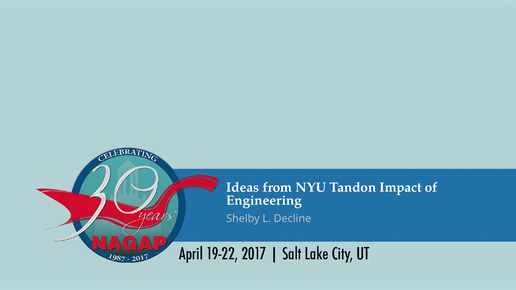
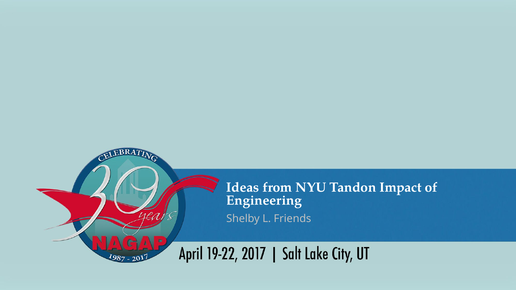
Decline: Decline -> Friends (292, 219)
